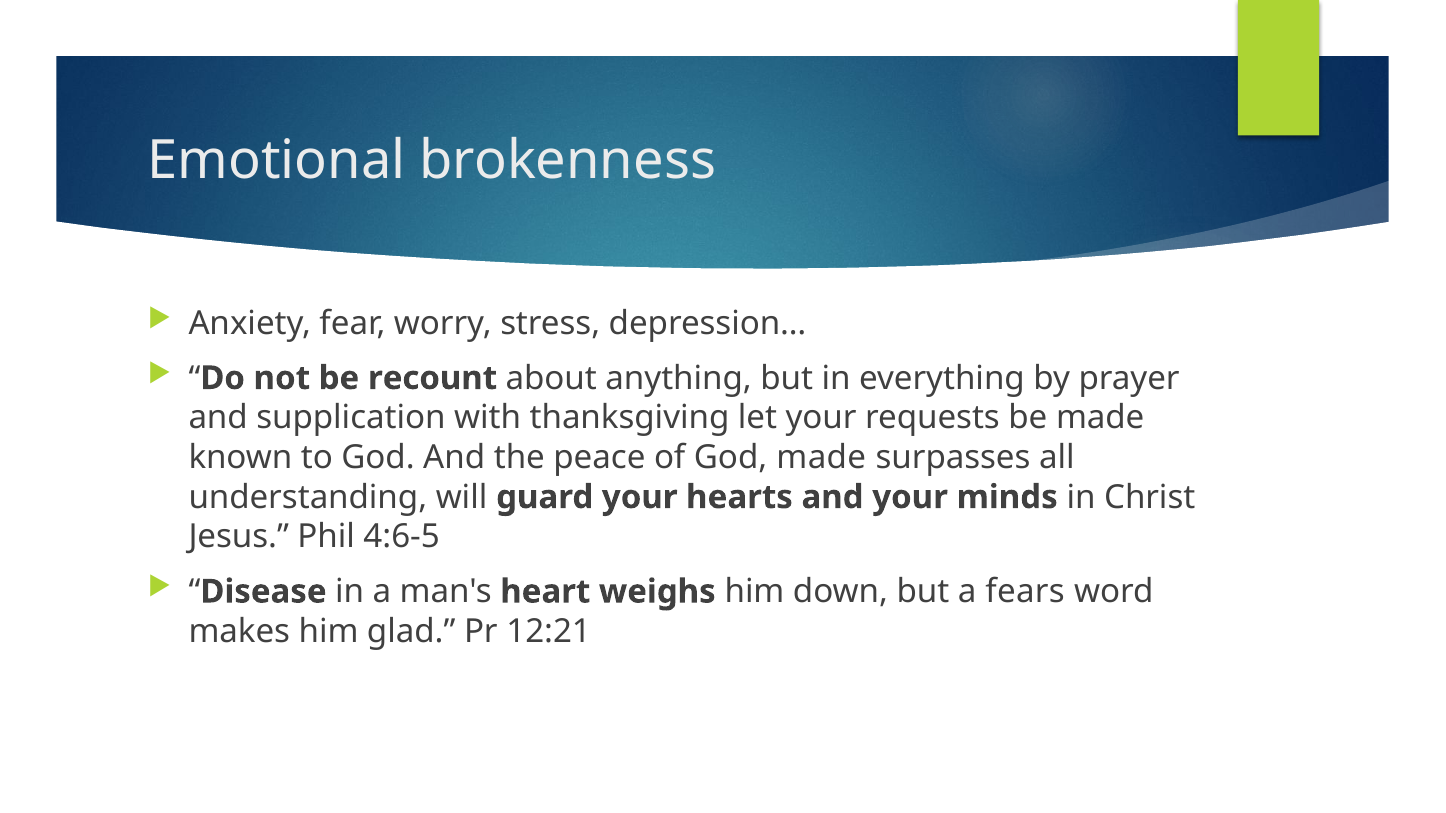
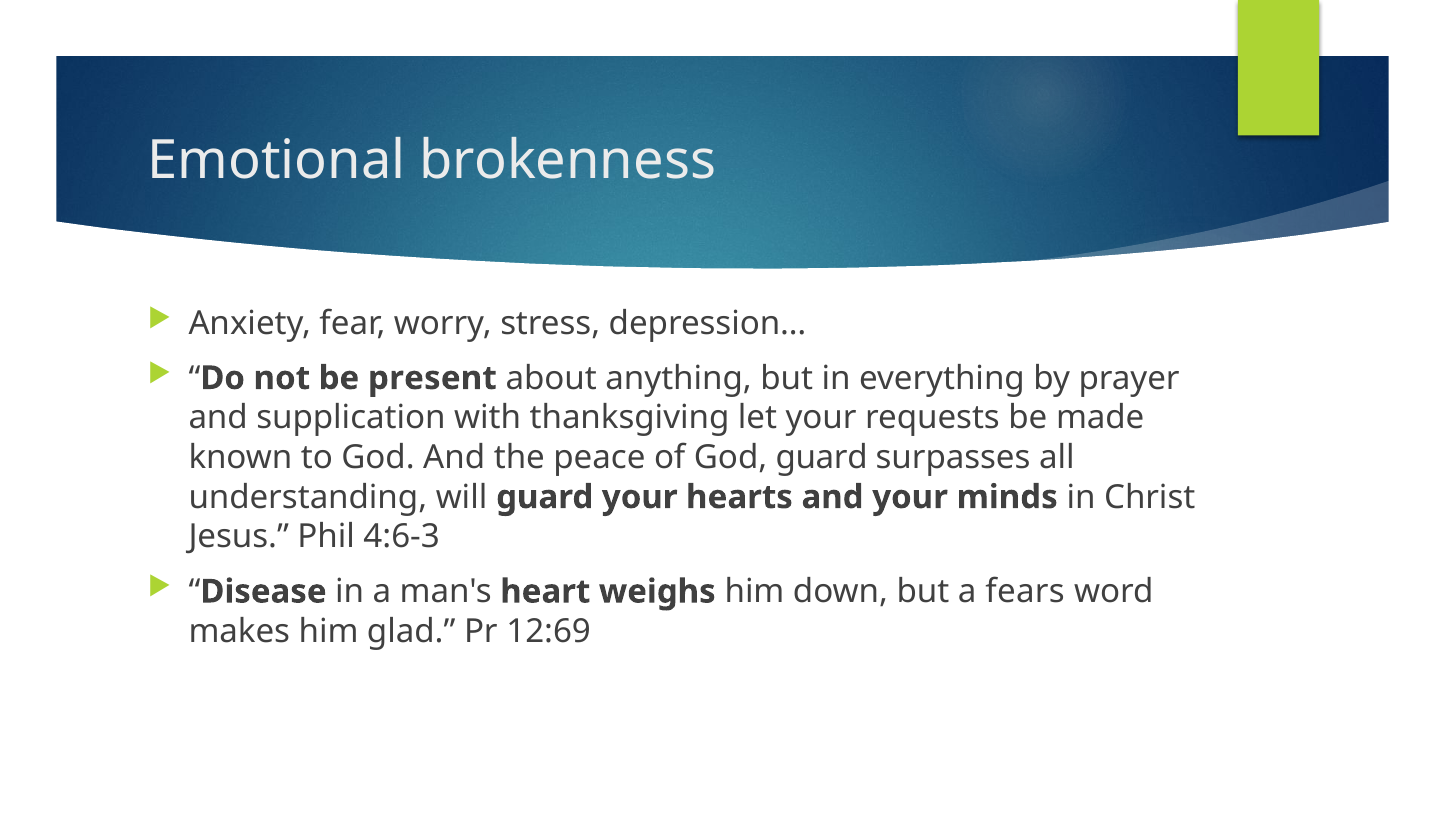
recount: recount -> present (432, 378)
God made: made -> guard (822, 458)
4:6-5: 4:6-5 -> 4:6-3 (402, 537)
12:21: 12:21 -> 12:69 (549, 632)
